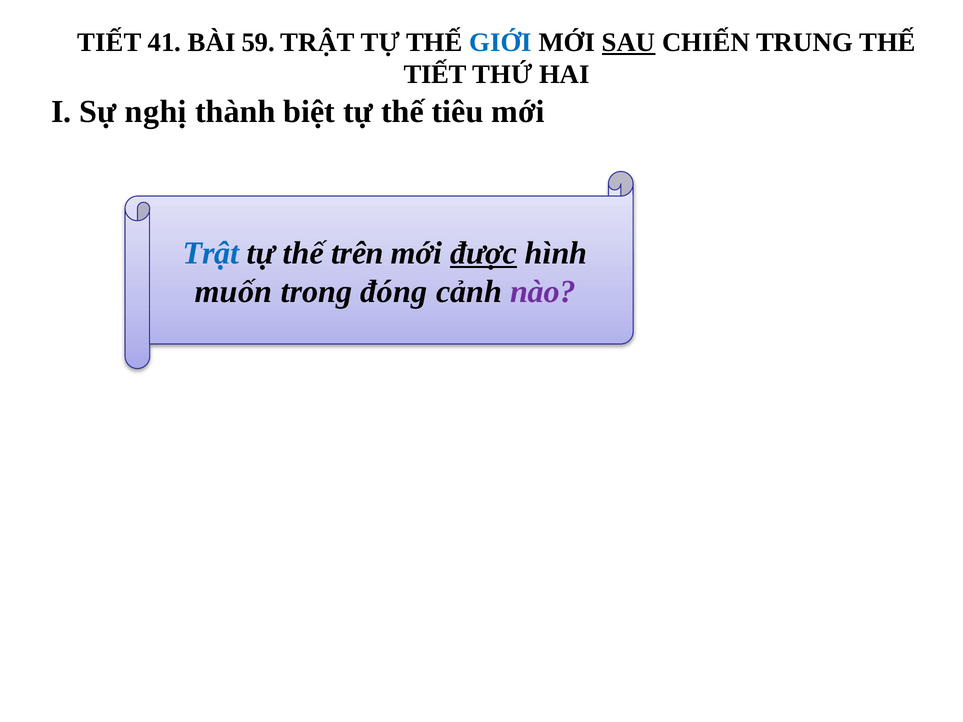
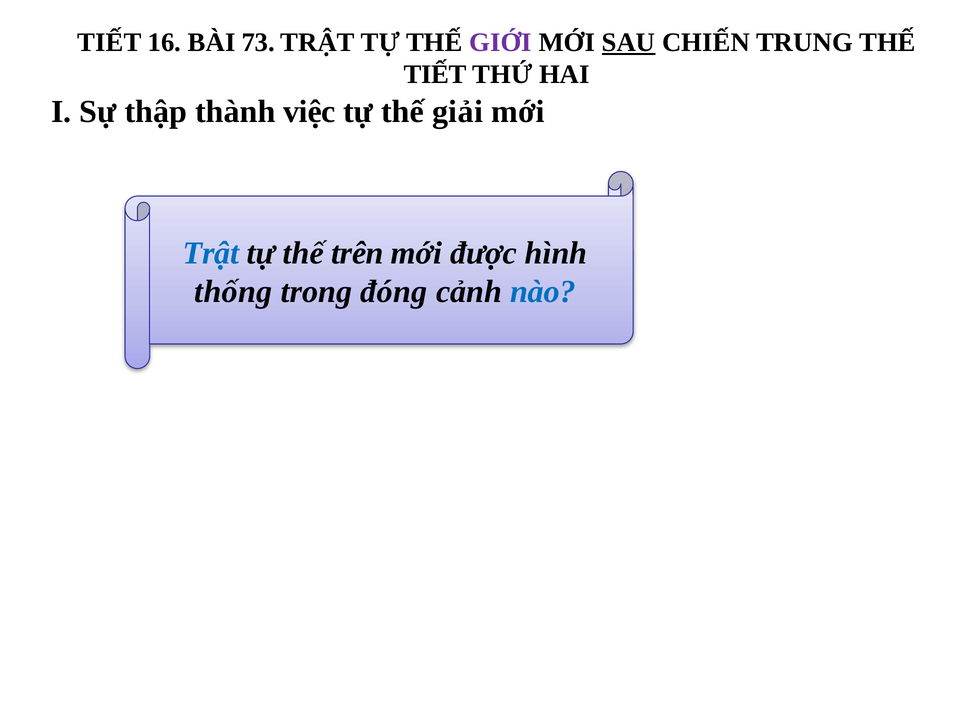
41: 41 -> 16 (164, 43)
59: 59 -> 73 (258, 43)
GIỚI colour: blue -> purple (501, 43)
nghị: nghị -> thập (156, 112)
biệt: biệt -> việc (309, 112)
tiêu: tiêu -> giải (457, 112)
được underline: present -> none (483, 253)
muốn: muốn -> thống (233, 292)
nào colour: purple -> blue (543, 292)
